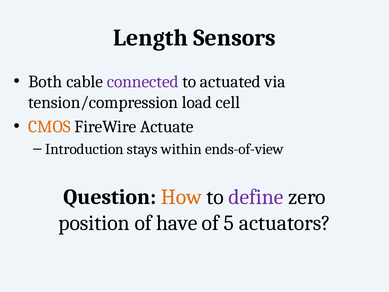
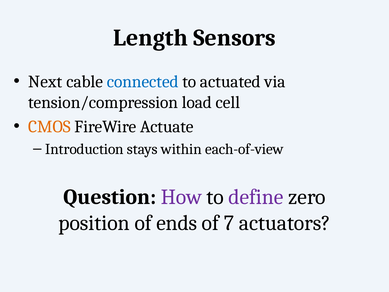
Both: Both -> Next (45, 82)
connected colour: purple -> blue (143, 82)
ends-of-view: ends-of-view -> each-of-view (244, 149)
How colour: orange -> purple (181, 197)
have: have -> ends (177, 223)
5: 5 -> 7 (229, 223)
